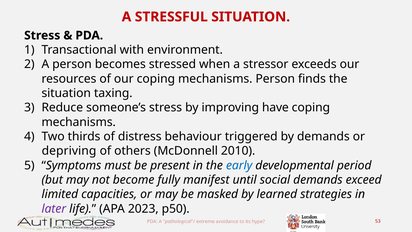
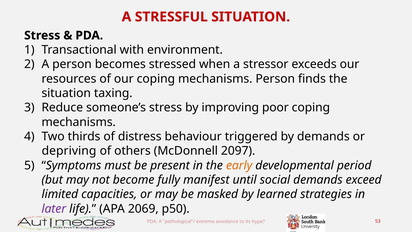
have: have -> poor (275, 108)
2010: 2010 -> 2097 (238, 151)
early colour: blue -> orange (239, 165)
2023: 2023 -> 2069 (143, 209)
